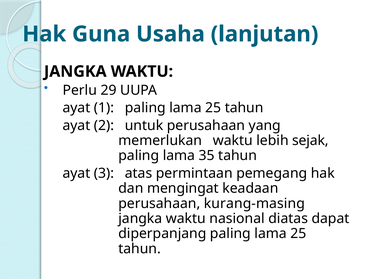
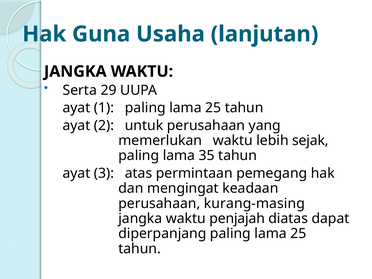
Perlu: Perlu -> Serta (80, 90)
nasional: nasional -> penjajah (237, 219)
